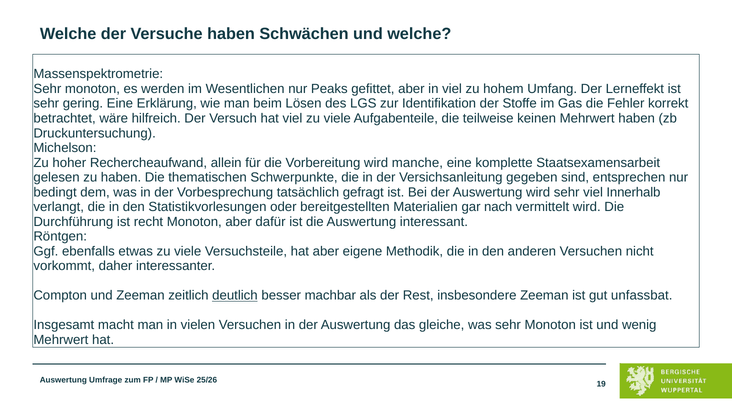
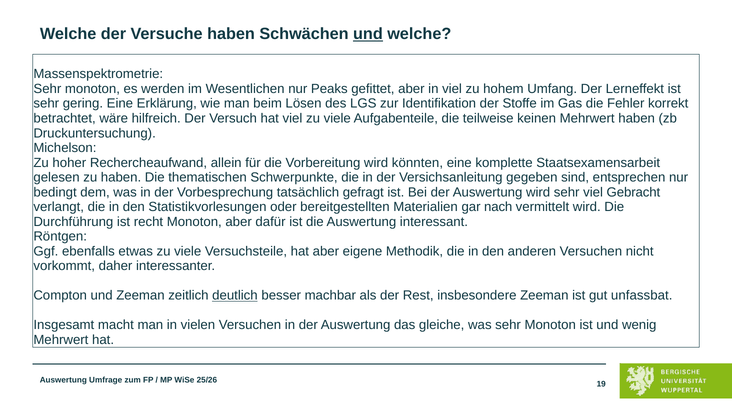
und underline: none -> present (368, 34)
manche: manche -> könnten (417, 163)
Innerhalb: Innerhalb -> Gebracht (633, 192)
